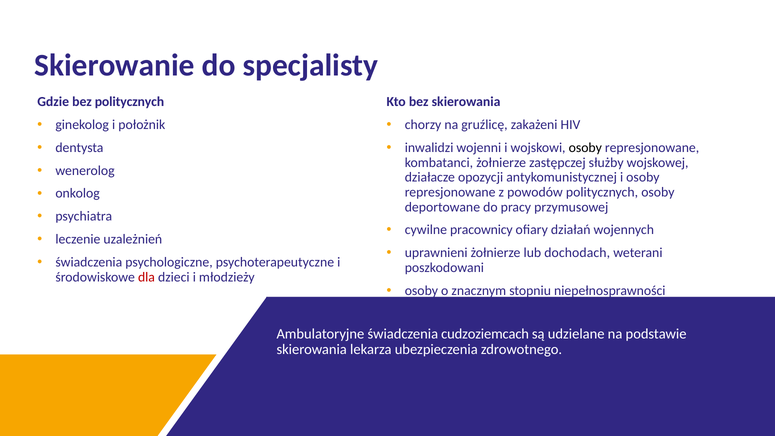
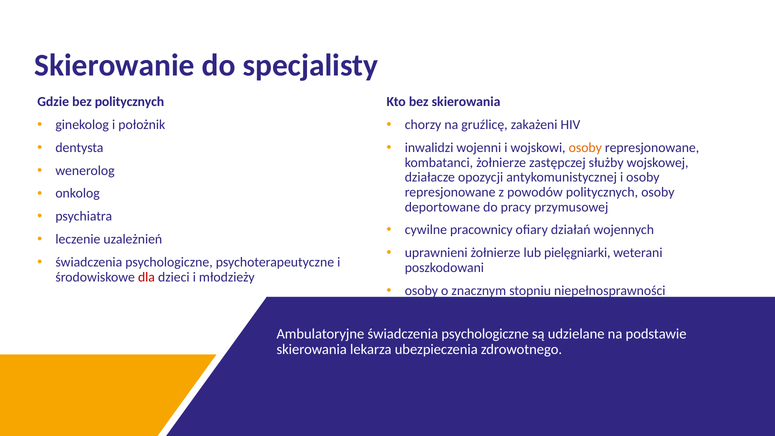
osoby colour: black -> orange (585, 148)
dochodach: dochodach -> pielęgniarki (577, 253)
Ambulatoryjne świadczenia cudzoziemcach: cudzoziemcach -> psychologiczne (485, 334)
